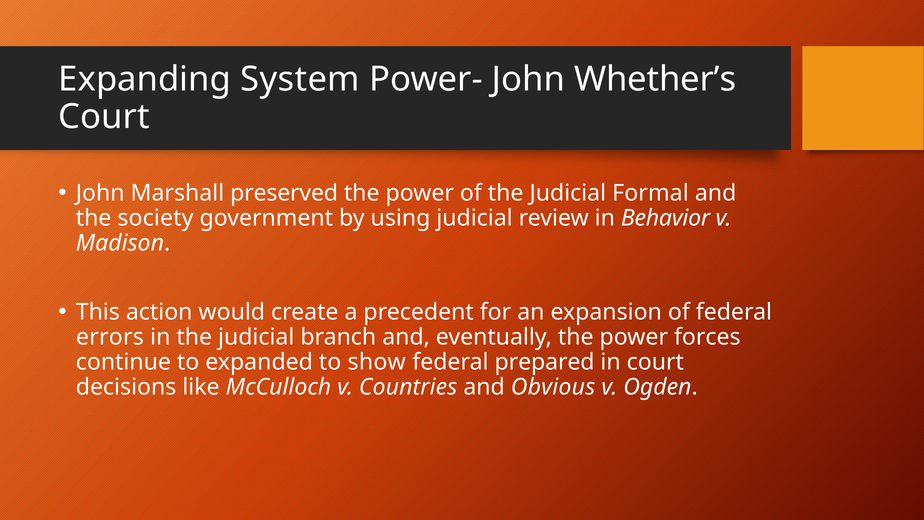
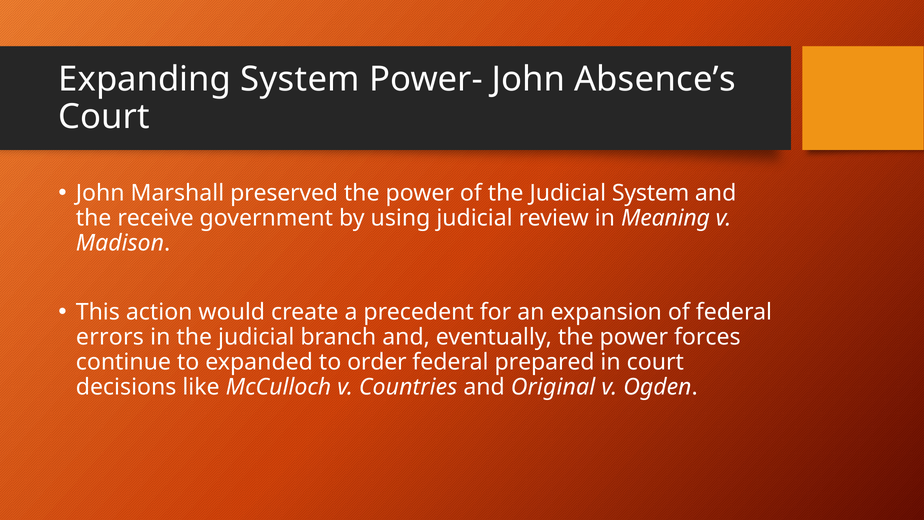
Whether’s: Whether’s -> Absence’s (655, 79)
Judicial Formal: Formal -> System (651, 193)
society: society -> receive (156, 218)
Behavior: Behavior -> Meaning (666, 218)
show: show -> order (377, 362)
Obvious: Obvious -> Original (553, 387)
